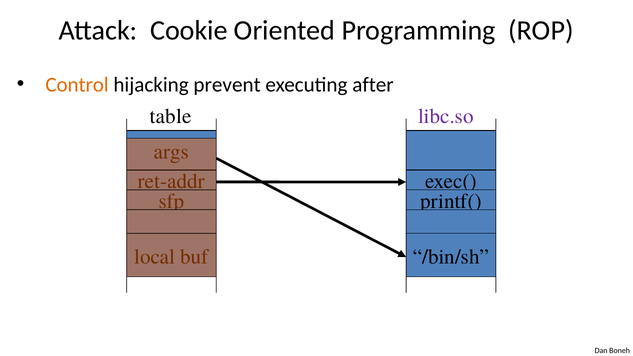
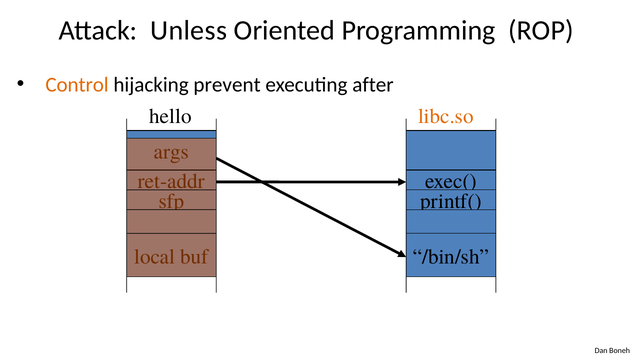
Cookie: Cookie -> Unless (189, 30)
table: table -> hello (171, 116)
libc.so colour: purple -> orange (446, 116)
